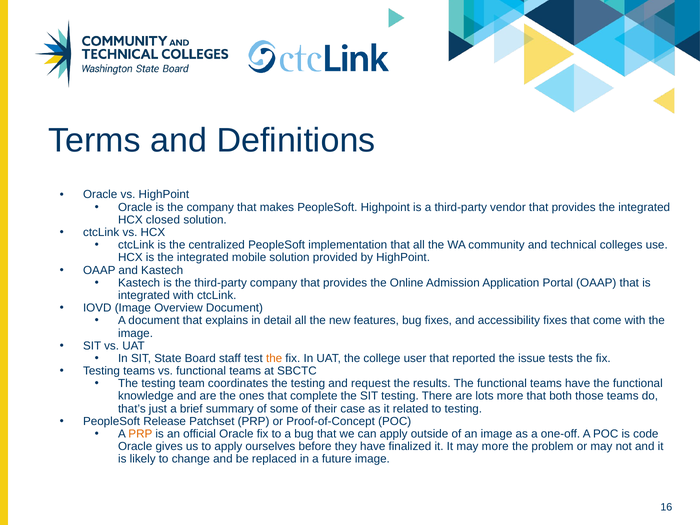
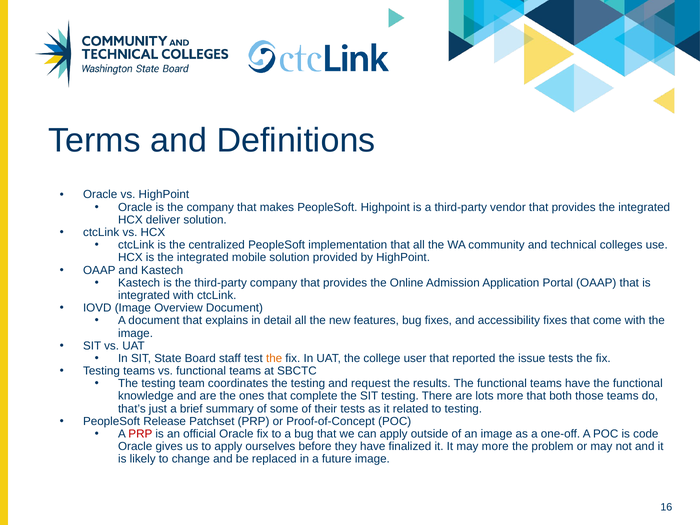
closed: closed -> deliver (163, 220)
their case: case -> tests (353, 409)
PRP colour: orange -> red (140, 434)
